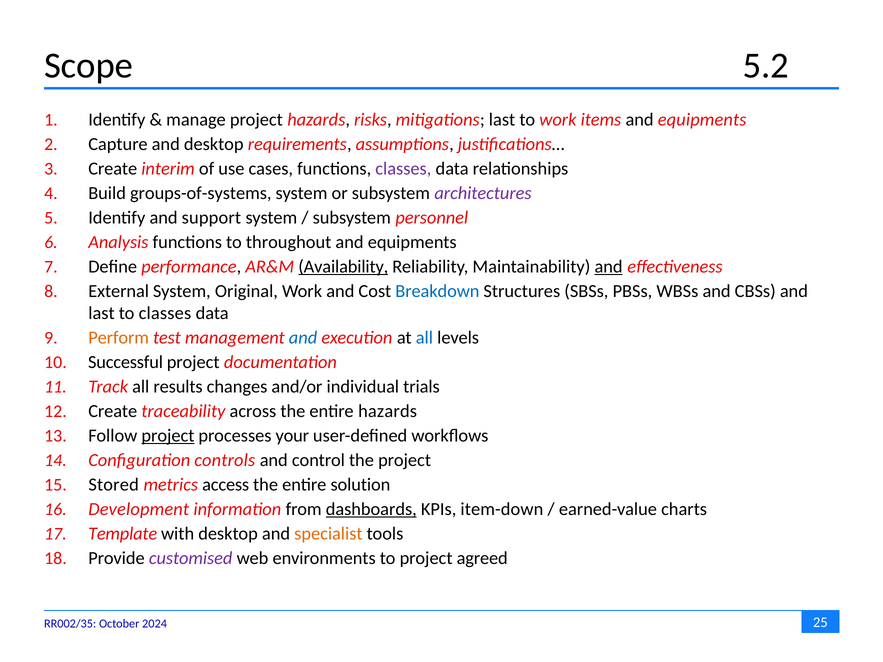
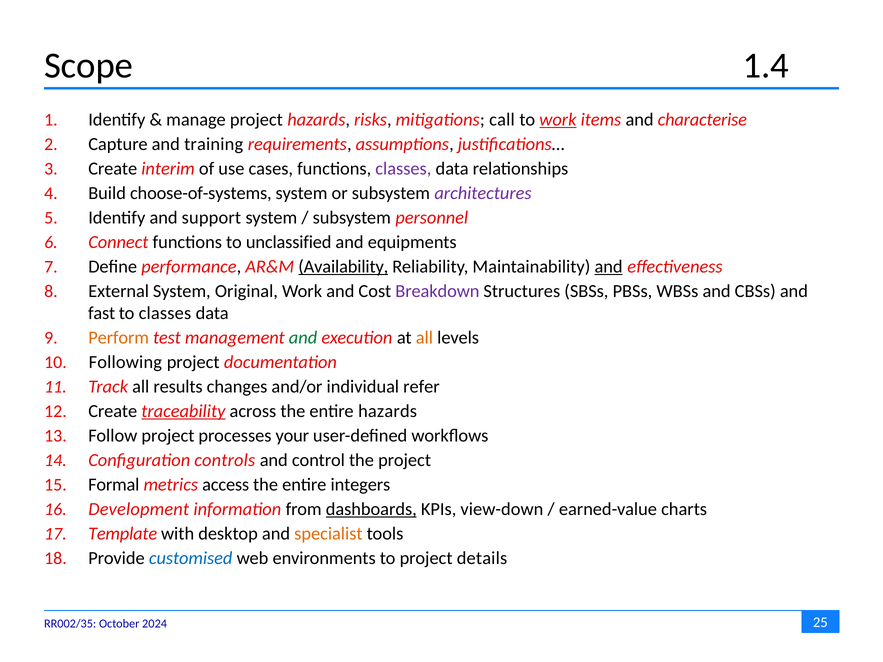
5.2: 5.2 -> 1.4 (766, 66)
mitigations last: last -> call (502, 120)
work underline: none -> present (558, 120)
items and equipments: equipments -> characterise (702, 120)
and desktop: desktop -> training (214, 144)
groups-of-systems: groups-of-systems -> choose-of-systems (201, 193)
Analysis: Analysis -> Connect (118, 242)
throughout: throughout -> unclassified (289, 242)
Breakdown colour: blue -> purple (437, 291)
last: last -> fast (102, 313)
and colour: blue -> green (303, 338)
all colour: blue -> orange (424, 338)
Successful: Successful -> Following (125, 362)
trials: trials -> refer (421, 387)
traceability underline: none -> present (183, 411)
project underline: present -> none (168, 436)
Stored: Stored -> Formal (114, 485)
solution: solution -> integers (360, 485)
item-down: item-down -> view-down (502, 509)
customised colour: purple -> blue (191, 558)
agreed: agreed -> details (482, 558)
